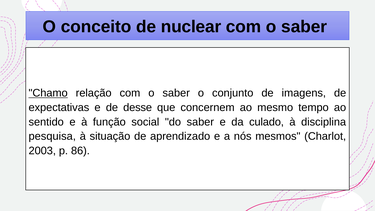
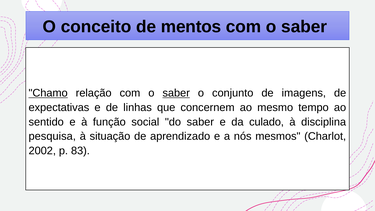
nuclear: nuclear -> mentos (191, 27)
saber underline: none -> present (176, 93)
desse: desse -> linhas (138, 107)
2003: 2003 -> 2002 (42, 151)
86: 86 -> 83 (80, 151)
